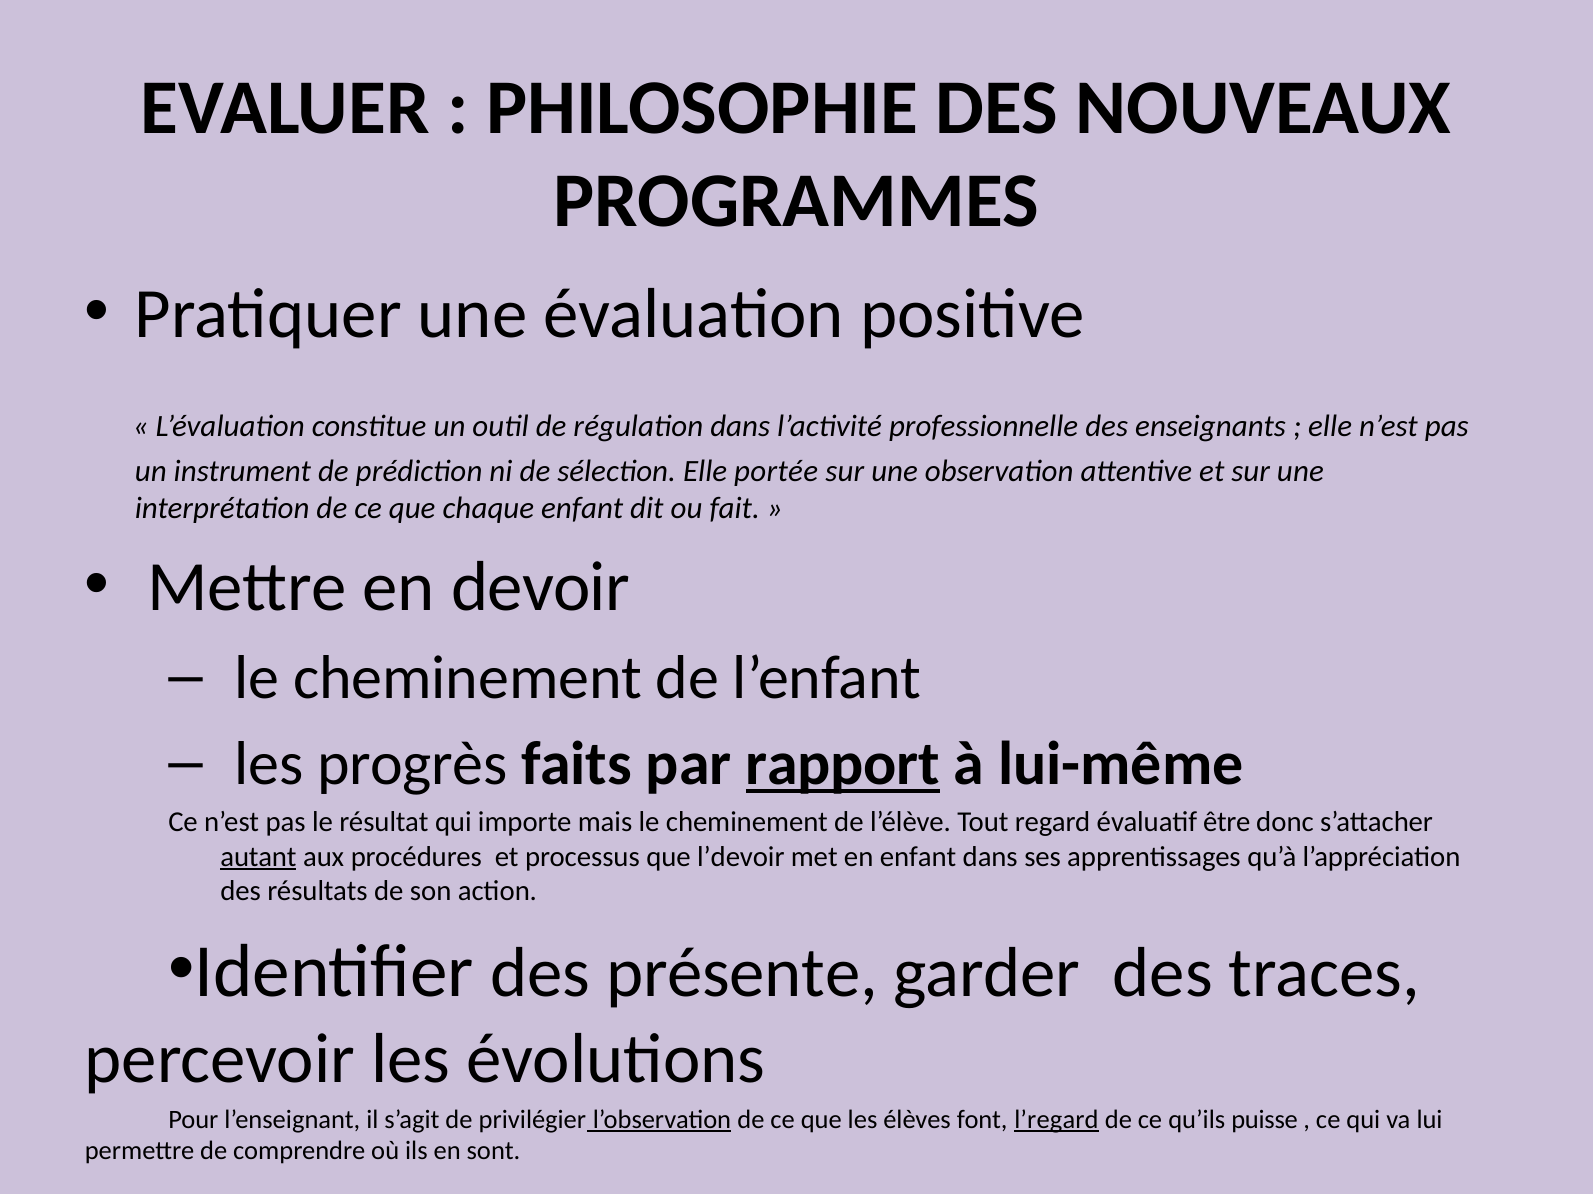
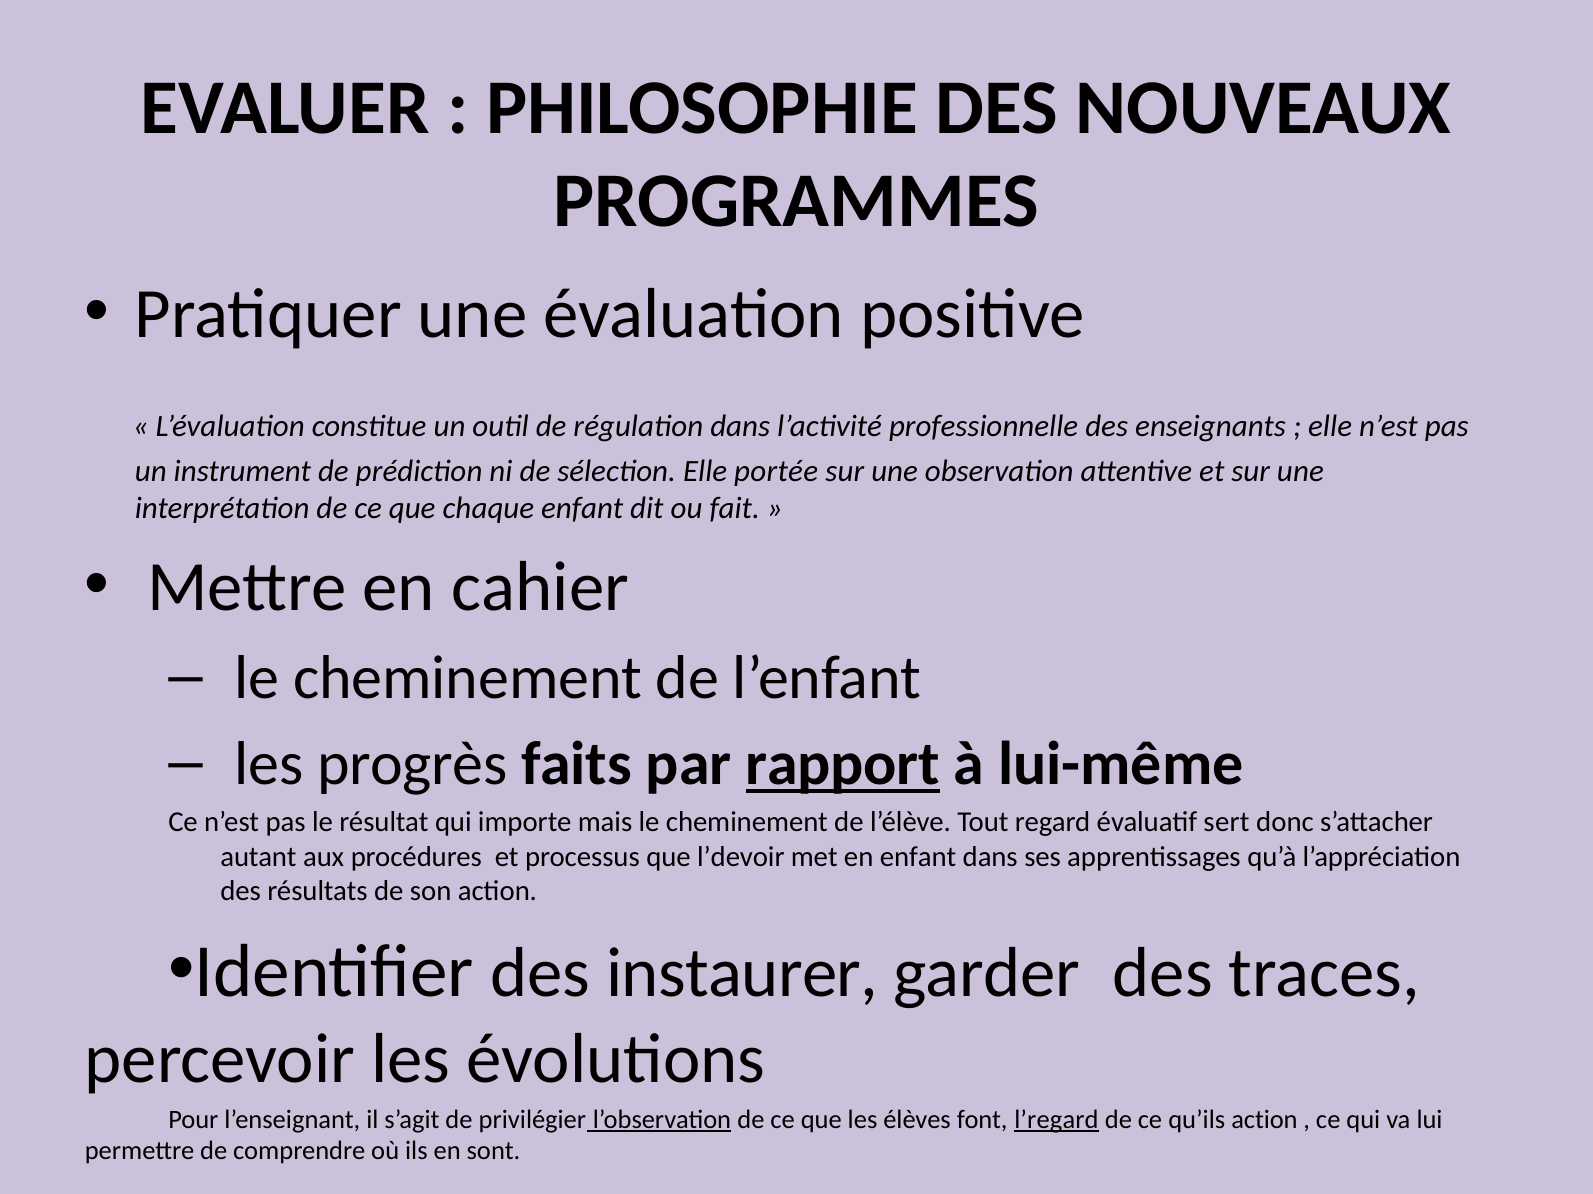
devoir: devoir -> cahier (540, 587)
être: être -> sert (1227, 823)
autant underline: present -> none (258, 857)
présente: présente -> instaurer (742, 974)
qu’ils puisse: puisse -> action (1264, 1120)
